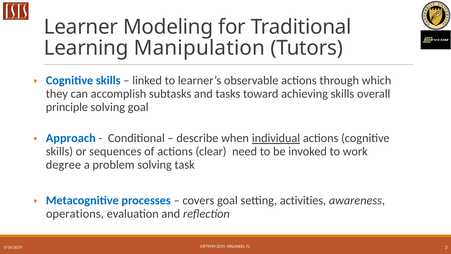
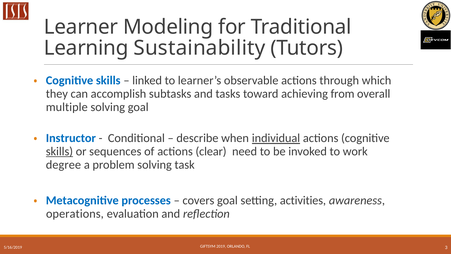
Manipulation: Manipulation -> Sustainability (199, 48)
achieving skills: skills -> from (343, 94)
principle: principle -> multiple (67, 107)
Approach: Approach -> Instructor (71, 138)
skills underline: none -> present (59, 151)
